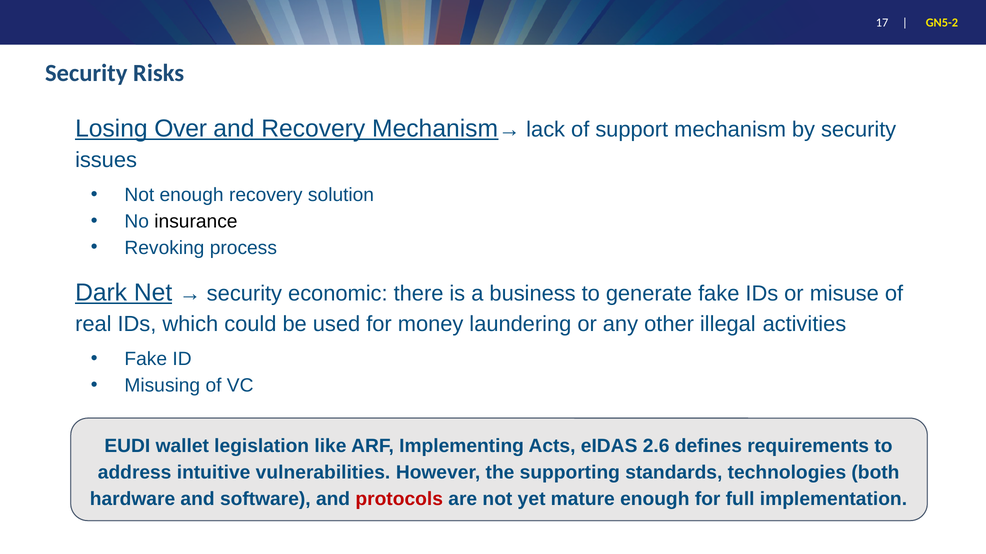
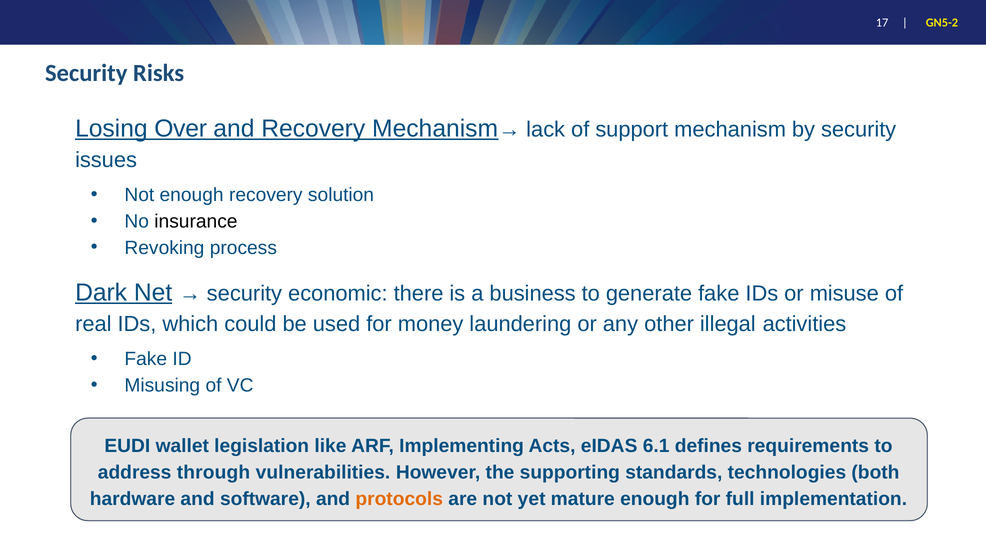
2.6: 2.6 -> 6.1 (656, 447)
intuitive: intuitive -> through (213, 473)
protocols colour: red -> orange (399, 499)
